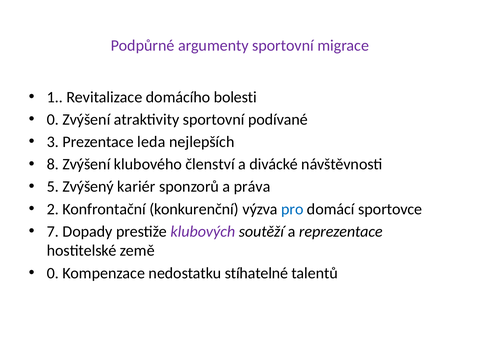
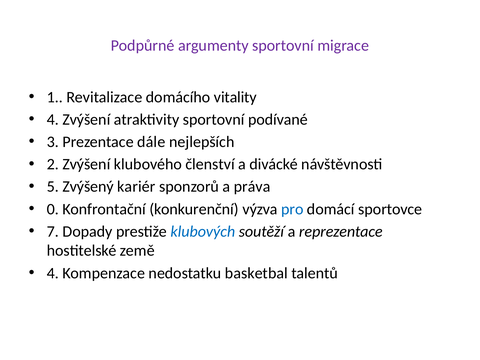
bolesti: bolesti -> vitality (235, 97)
0: 0 -> 4 (53, 120)
leda: leda -> dále (151, 142)
8: 8 -> 2 (53, 164)
2: 2 -> 0 (53, 209)
klubových colour: purple -> blue (203, 231)
0: 0 -> 4 (53, 273)
stíhatelné: stíhatelné -> basketbal (256, 273)
